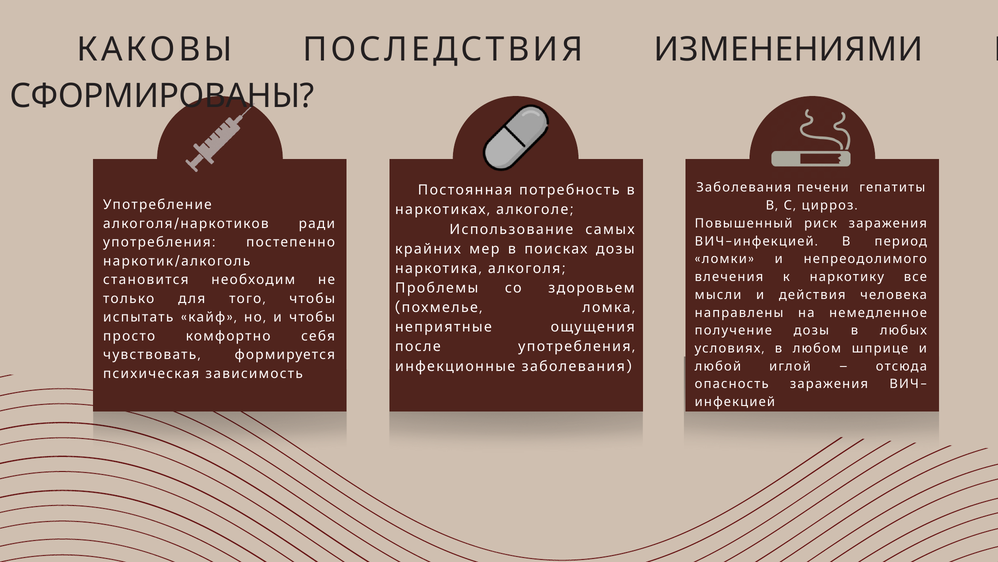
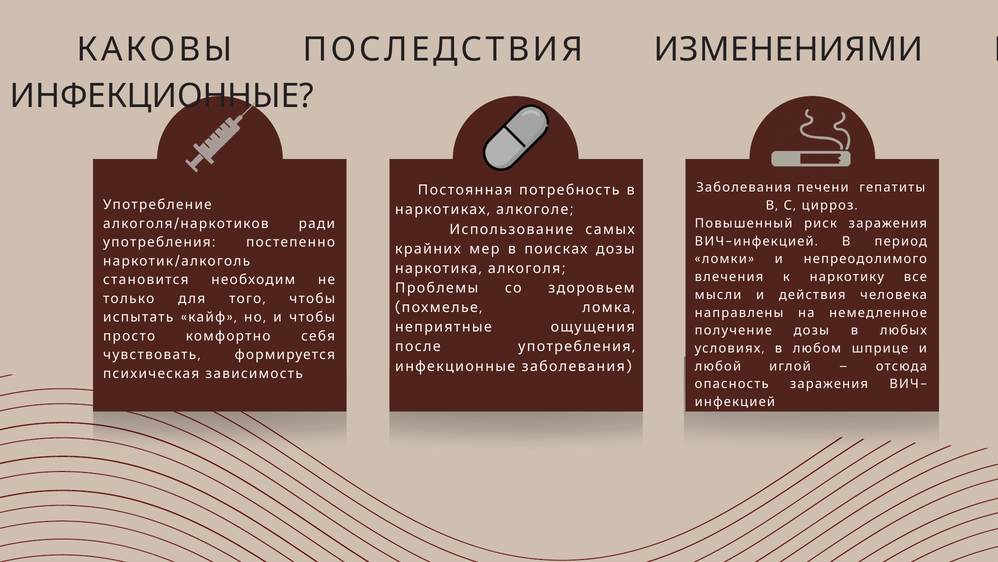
СФОРМИРОВАНЫ: СФОРМИРОВАНЫ -> ИНФЕКЦИОННЫЕ (162, 96)
